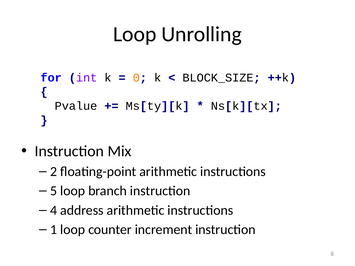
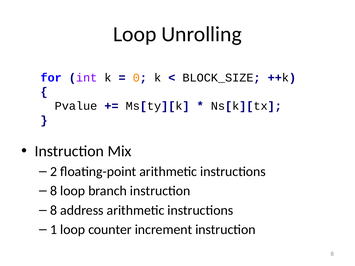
5: 5 -> 8 (54, 191)
4: 4 -> 8 (54, 210)
